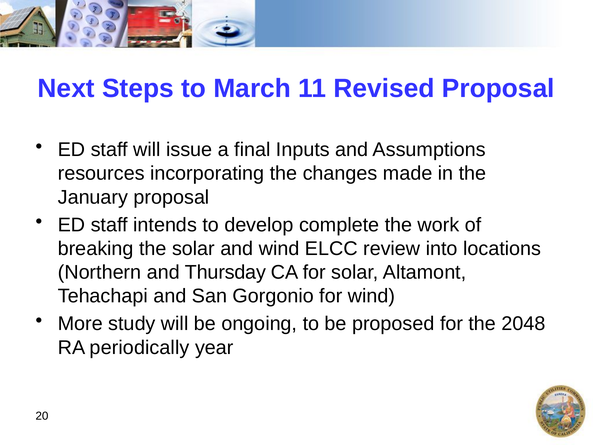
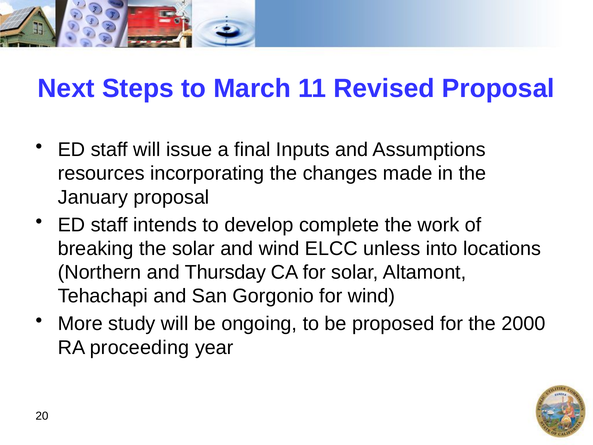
review: review -> unless (392, 248)
2048: 2048 -> 2000 (523, 324)
periodically: periodically -> proceeding (139, 347)
